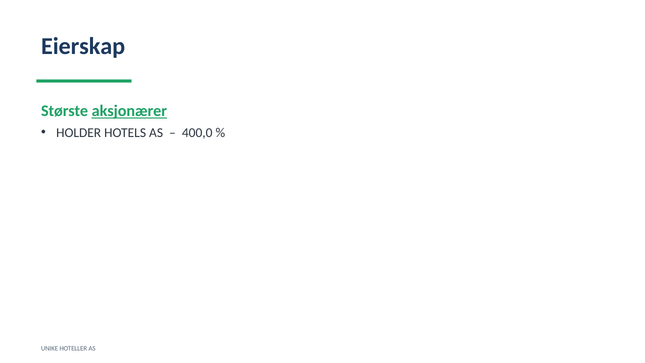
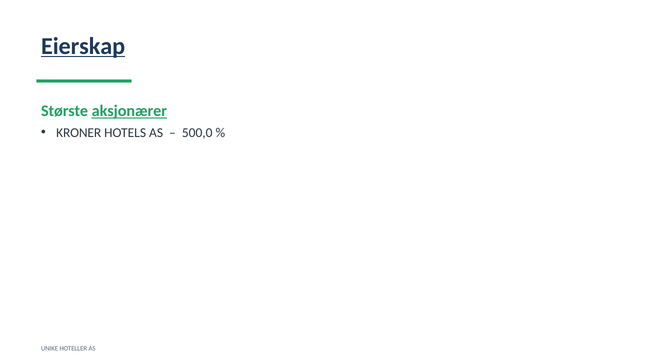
Eierskap underline: none -> present (83, 46)
HOLDER: HOLDER -> KRONER (79, 133)
400,0: 400,0 -> 500,0 (197, 133)
